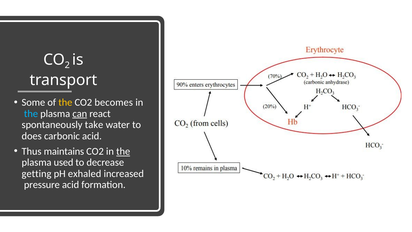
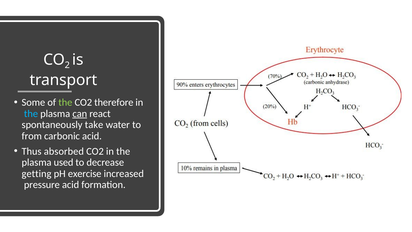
the colour: yellow -> light green (65, 102)
becomes: becomes -> therefore (114, 102)
does: does -> from (32, 136)
maintains: maintains -> absorbed (64, 151)
the underline: present -> none (123, 151)
exhaled: exhaled -> exercise (85, 174)
